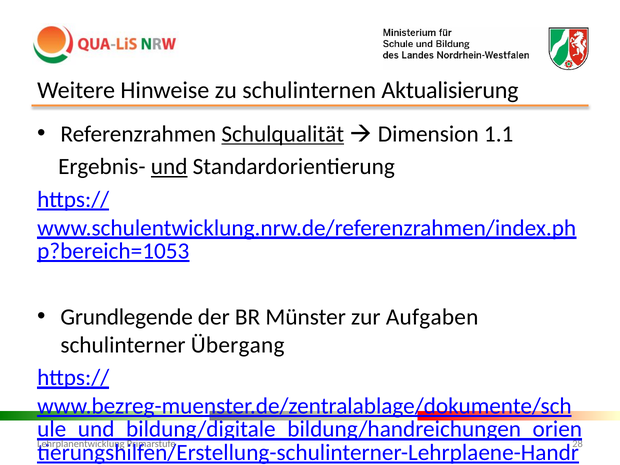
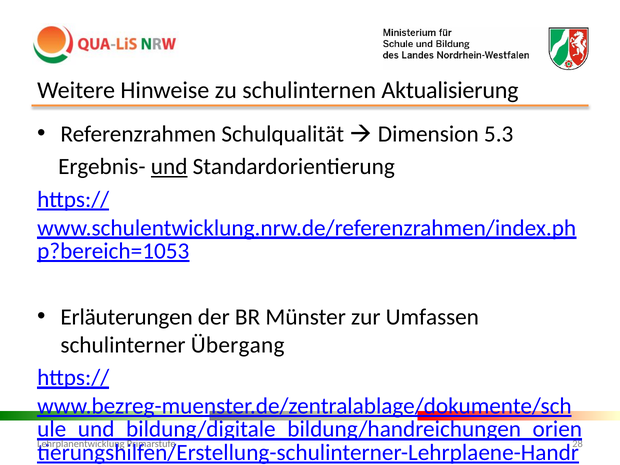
Schulqualität underline: present -> none (283, 134)
1.1: 1.1 -> 5.3 (499, 134)
Grundlegende: Grundlegende -> Erläuterungen (127, 317)
Aufgaben: Aufgaben -> Umfassen (432, 317)
